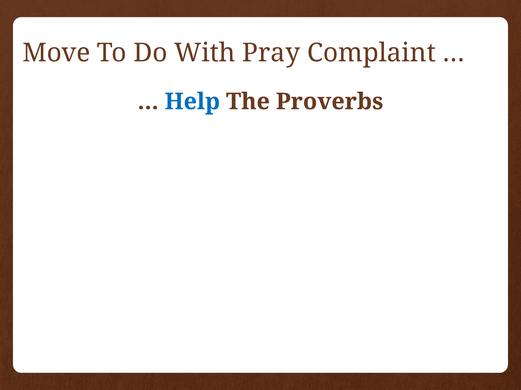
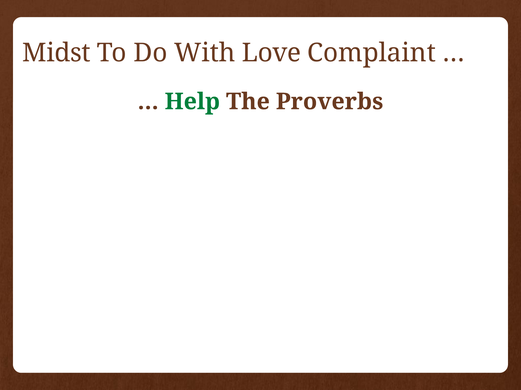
Move: Move -> Midst (57, 53)
Pray: Pray -> Love (271, 53)
Help colour: blue -> green (192, 102)
